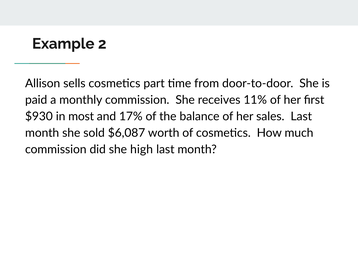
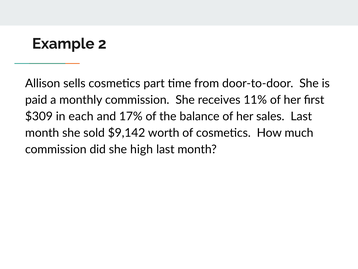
$930: $930 -> $309 (39, 116)
most: most -> each (81, 116)
$6,087: $6,087 -> $9,142 (127, 133)
